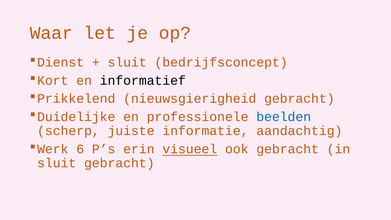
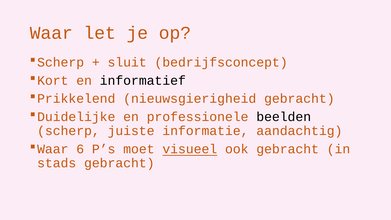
Dienst: Dienst -> Scherp (61, 62)
beelden colour: blue -> black (284, 117)
Werk: Werk -> Waar (53, 149)
erin: erin -> moet (139, 149)
sluit: sluit -> stads (57, 163)
